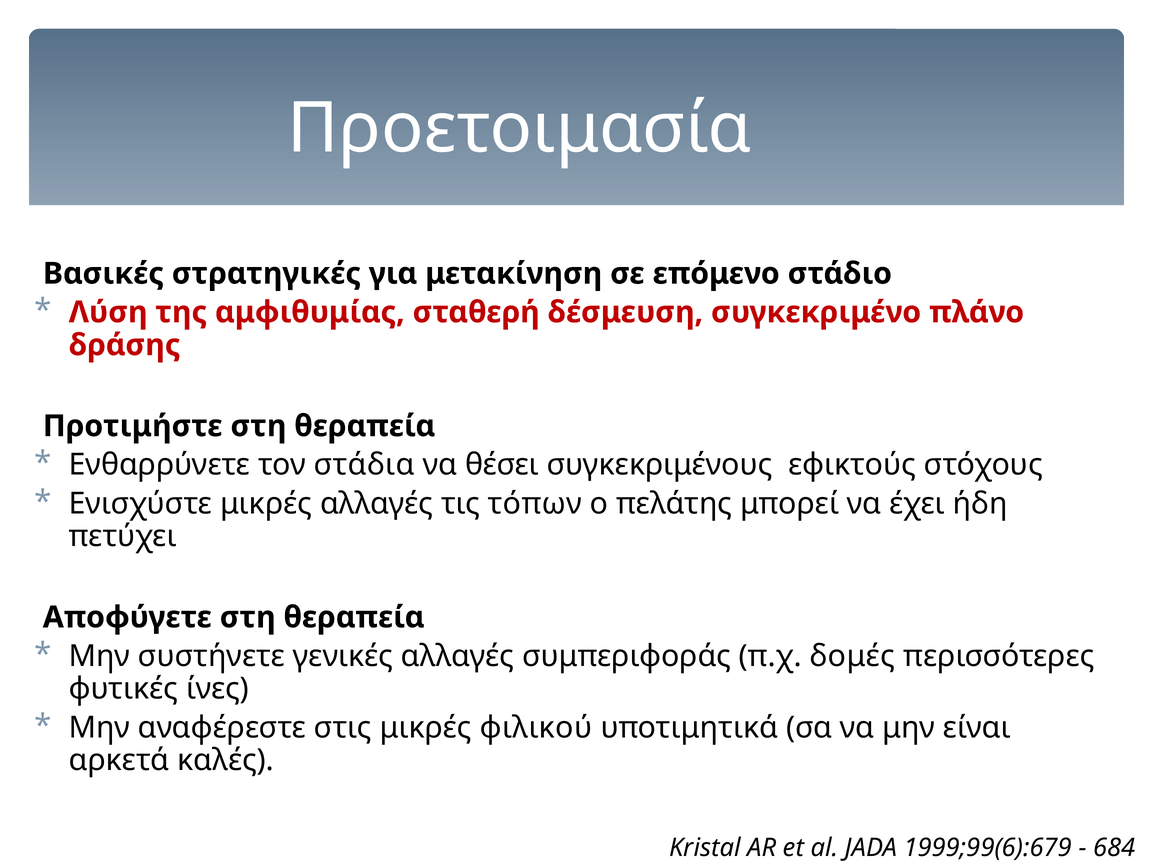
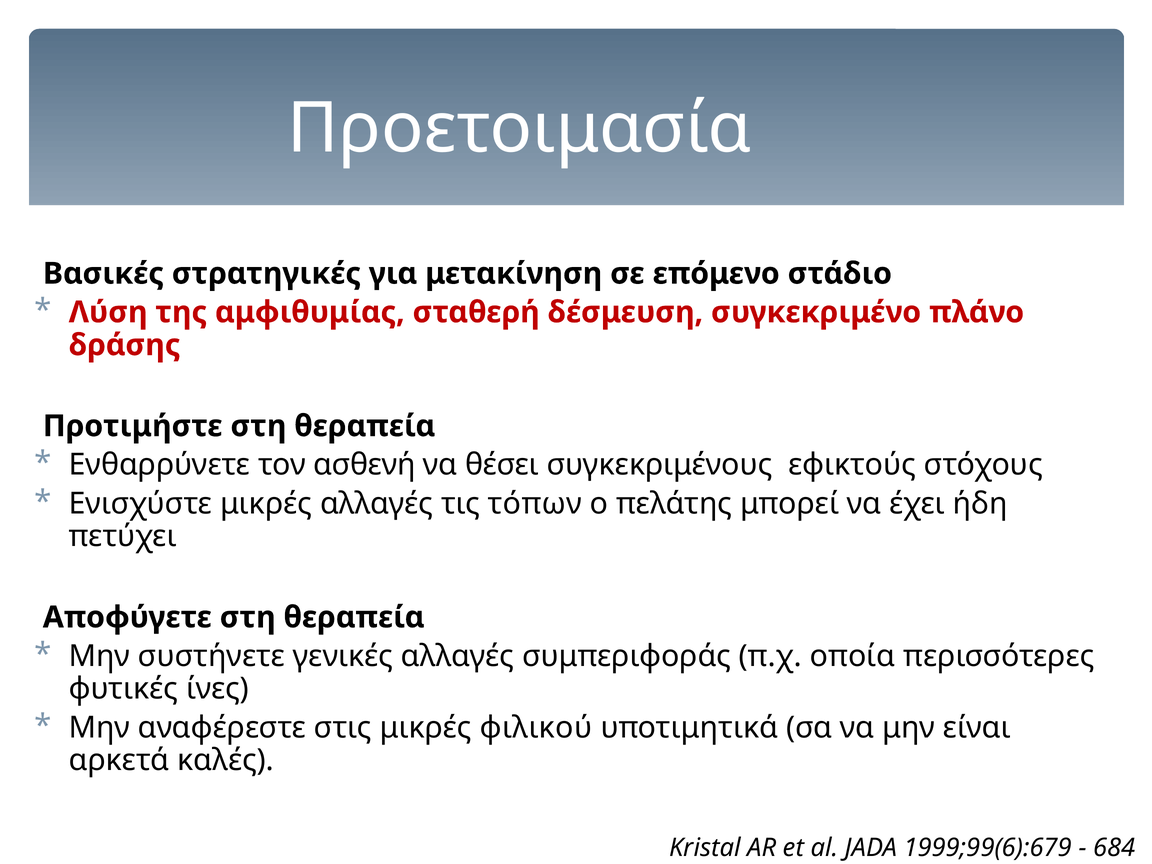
στάδια: στάδια -> ασθενή (364, 465)
δομές: δομές -> οποία (853, 656)
